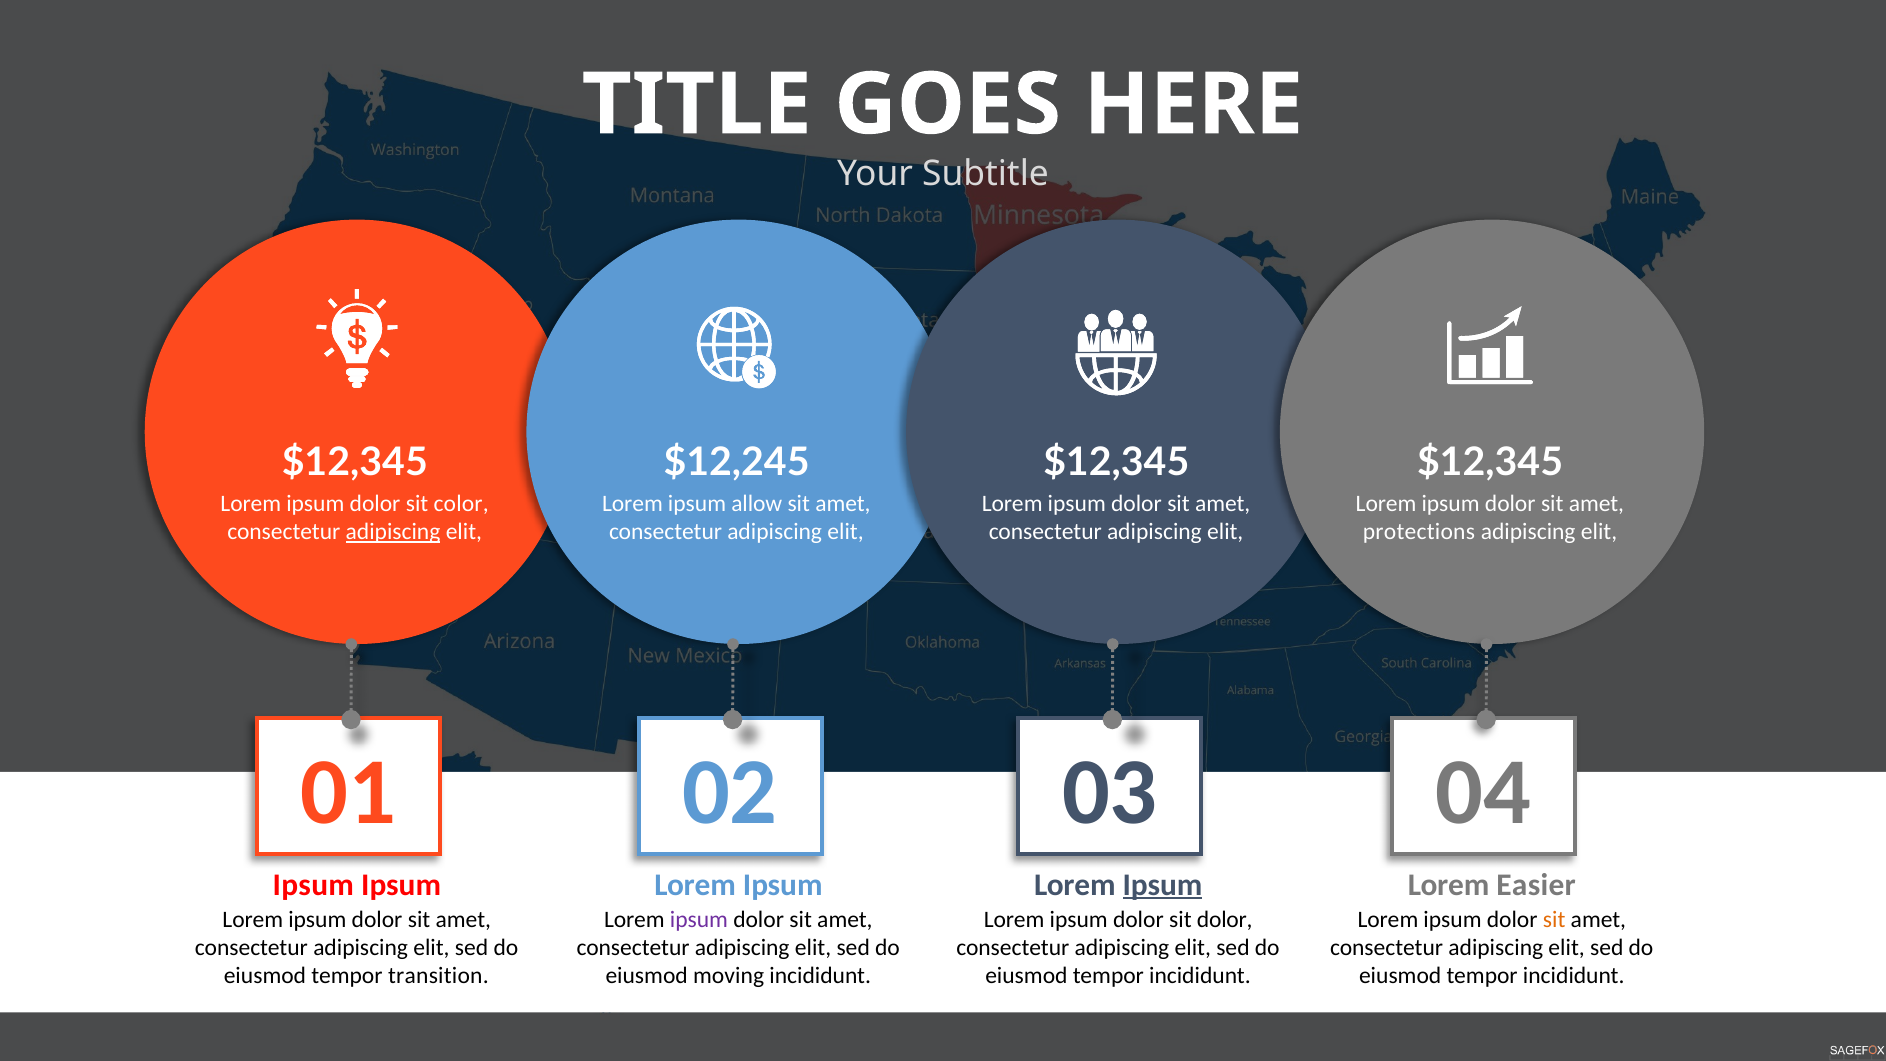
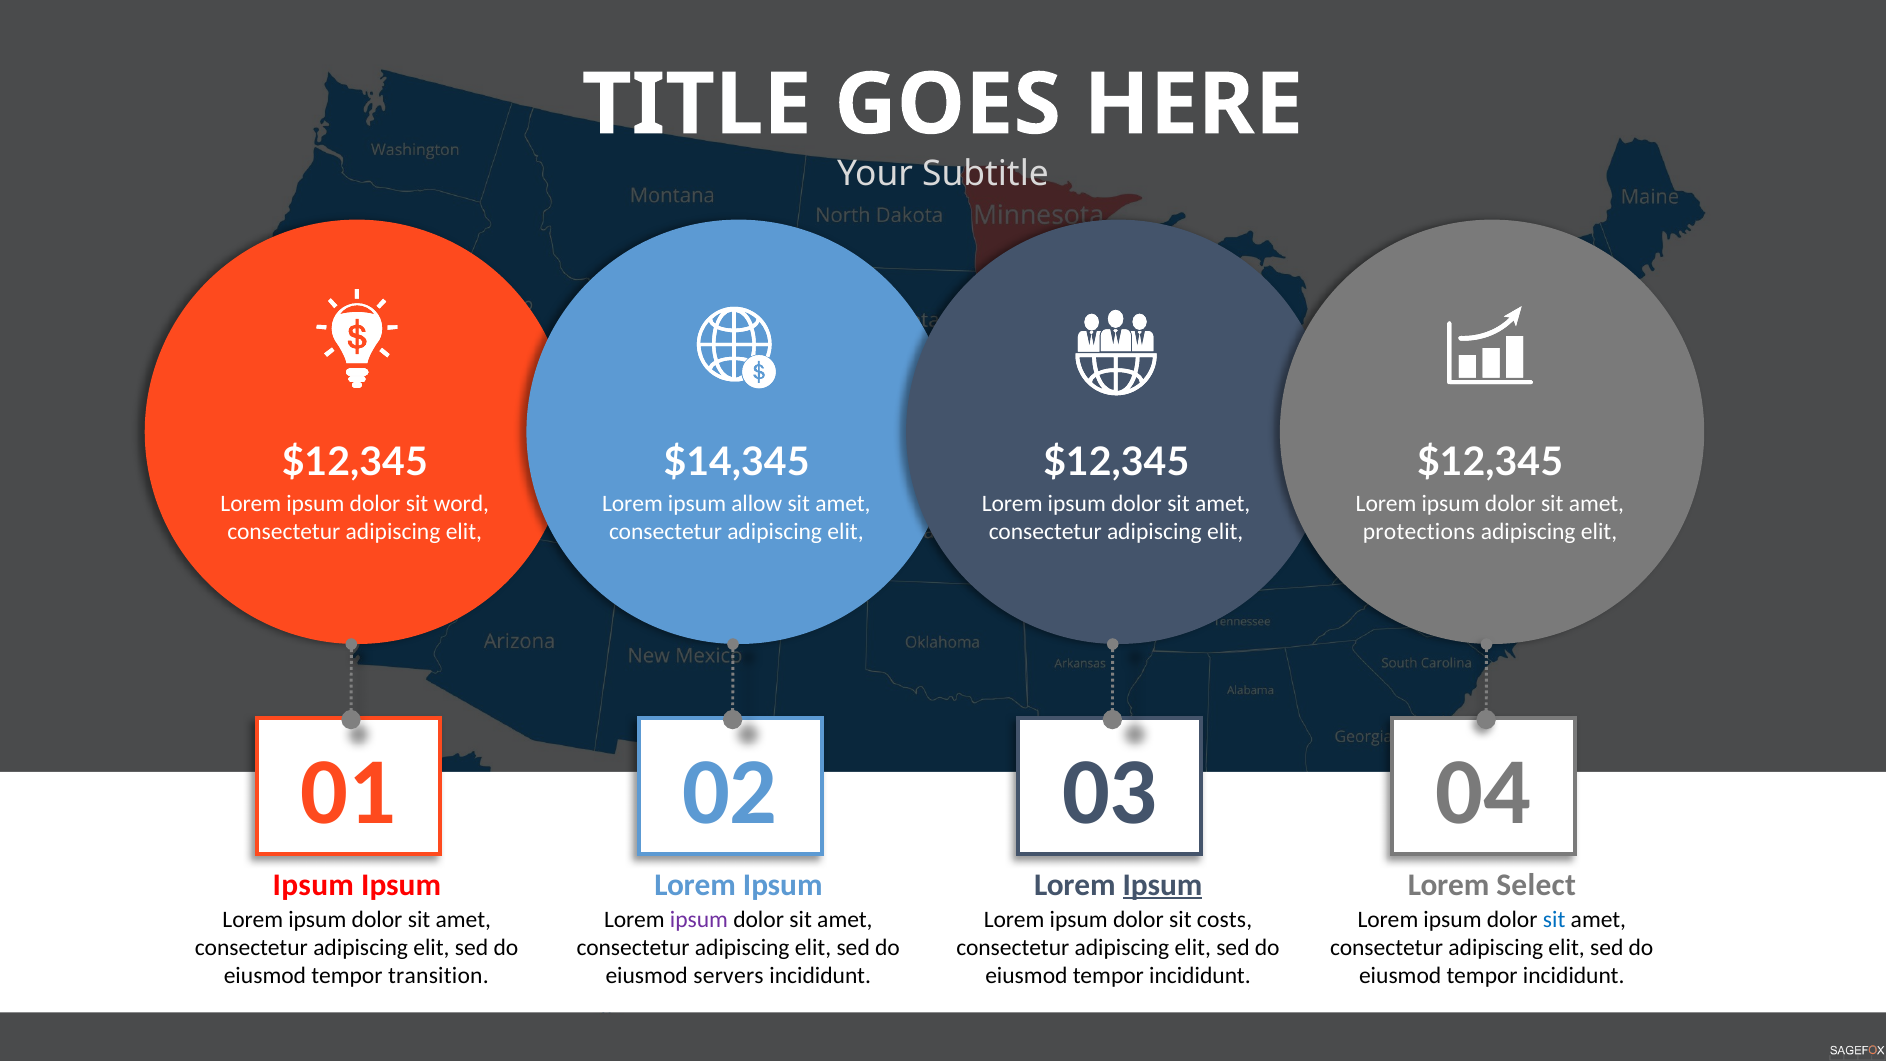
$12,245: $12,245 -> $14,345 (737, 462)
color: color -> word (461, 504)
adipiscing underline: present -> none (393, 532)
Easier: Easier -> Select (1536, 885)
sit dolor: dolor -> costs (1225, 919)
sit colour: orange -> blue (1554, 919)
moving: moving -> servers (729, 976)
